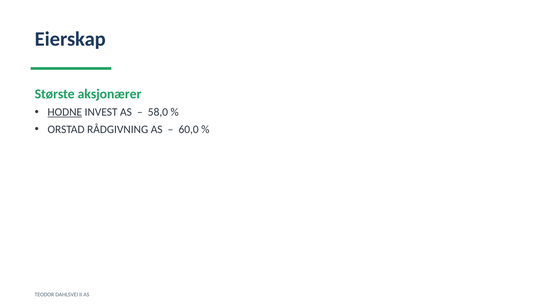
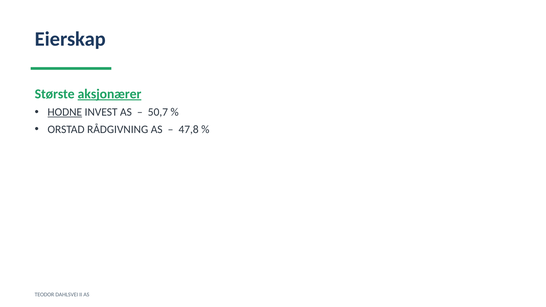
aksjonærer underline: none -> present (110, 94)
58,0: 58,0 -> 50,7 (158, 112)
60,0: 60,0 -> 47,8 (189, 129)
